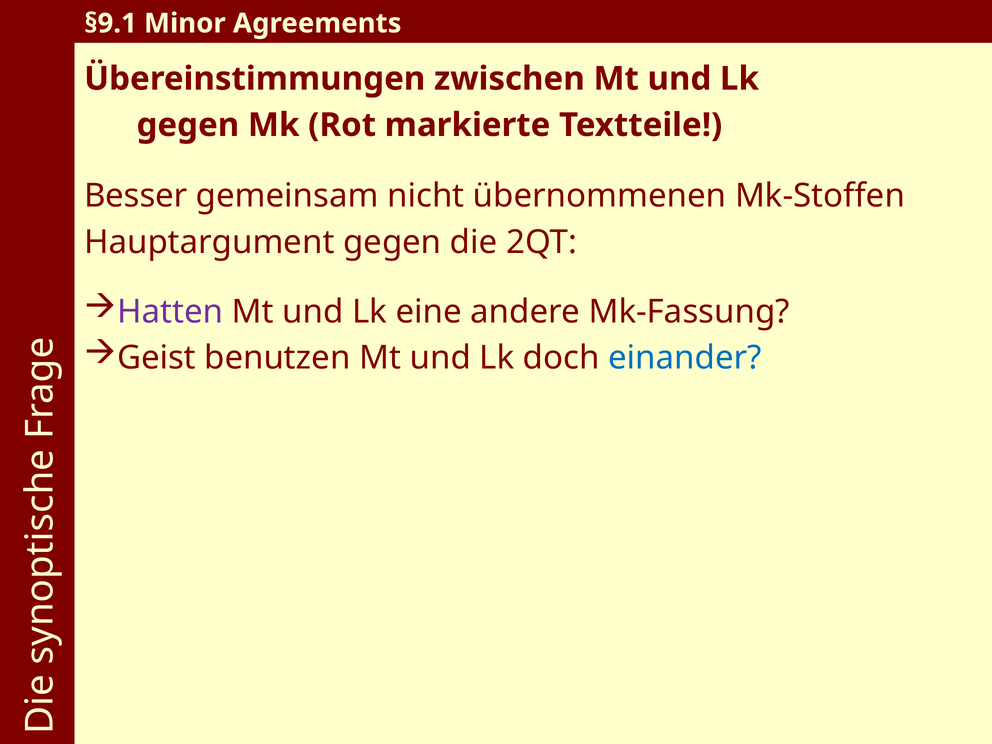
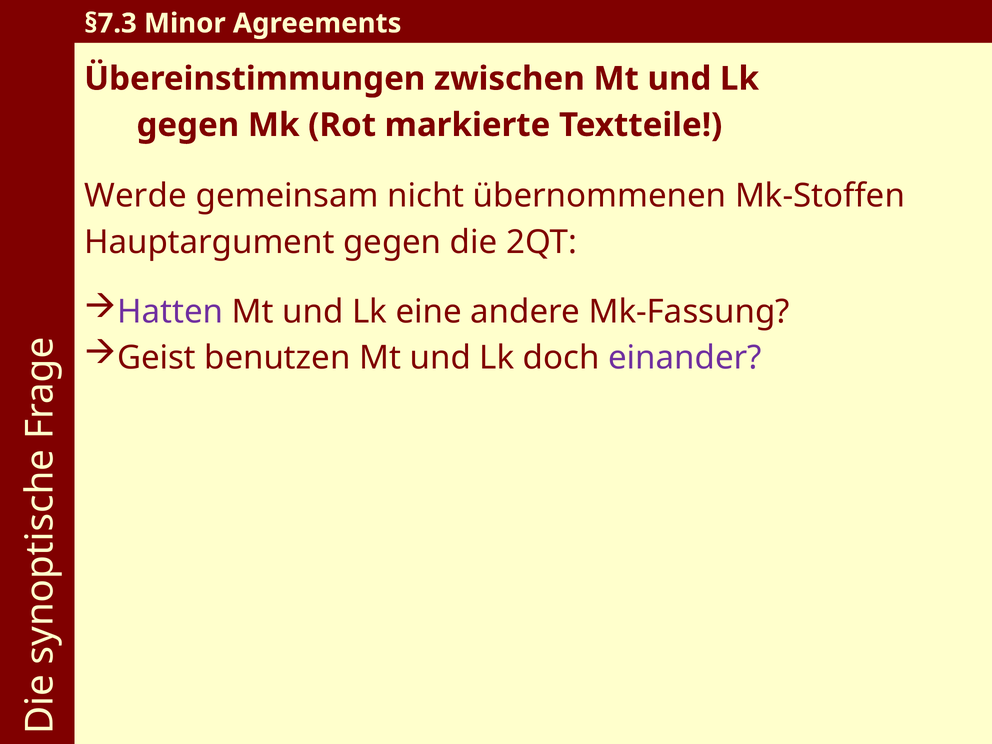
§9.1: §9.1 -> §7.3 (110, 23)
Besser: Besser -> Werde (136, 196)
einander colour: blue -> purple (685, 358)
